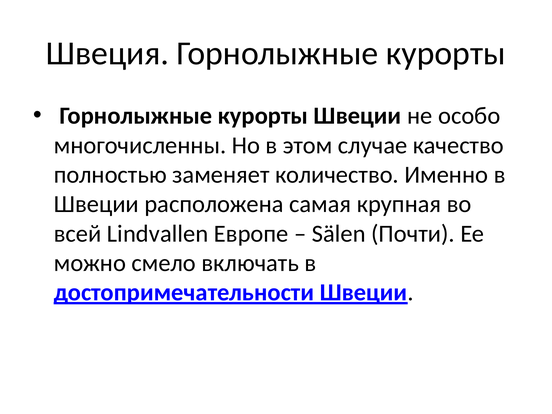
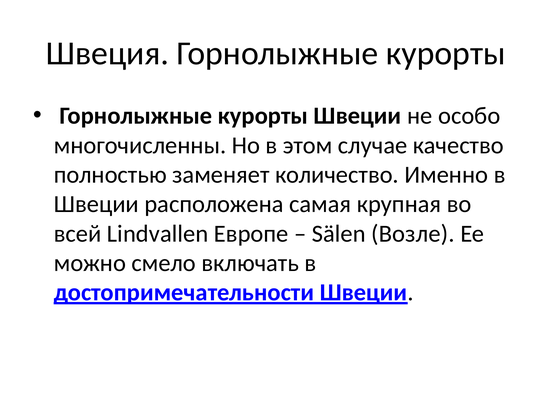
Почти: Почти -> Возле (413, 234)
